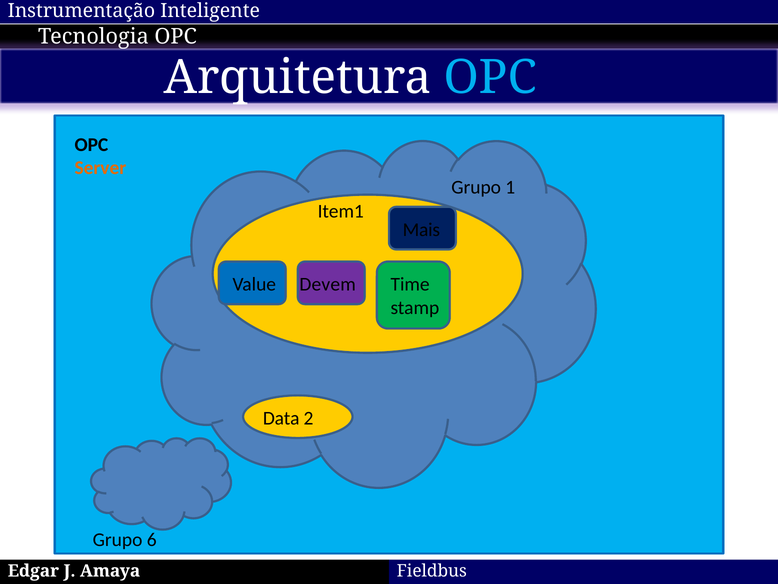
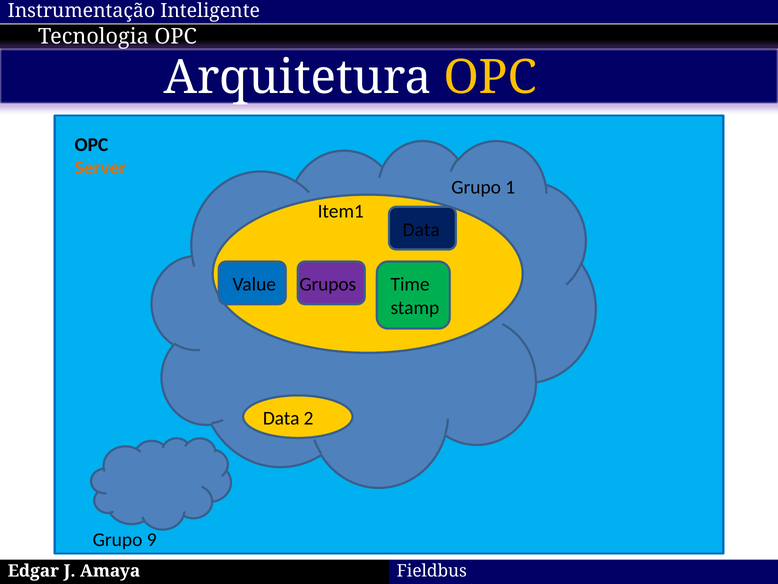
OPC colour: light blue -> yellow (490, 77)
Mais: Mais -> Data (421, 230)
Devem: Devem -> Grupos (328, 284)
6: 6 -> 9 (152, 540)
